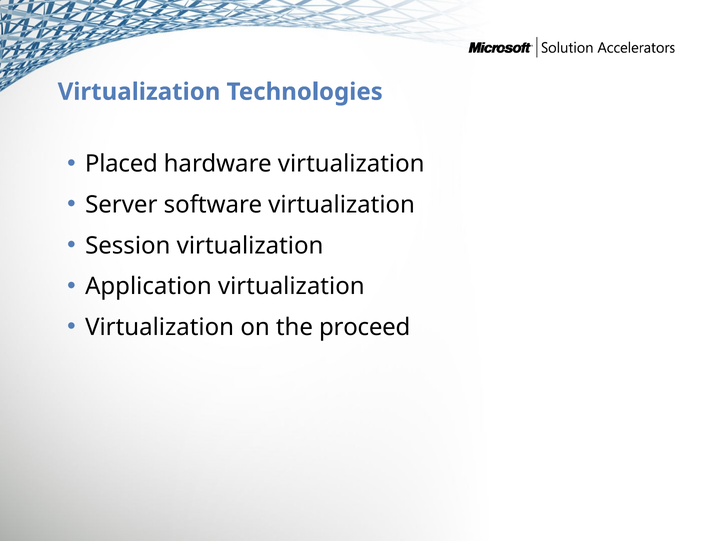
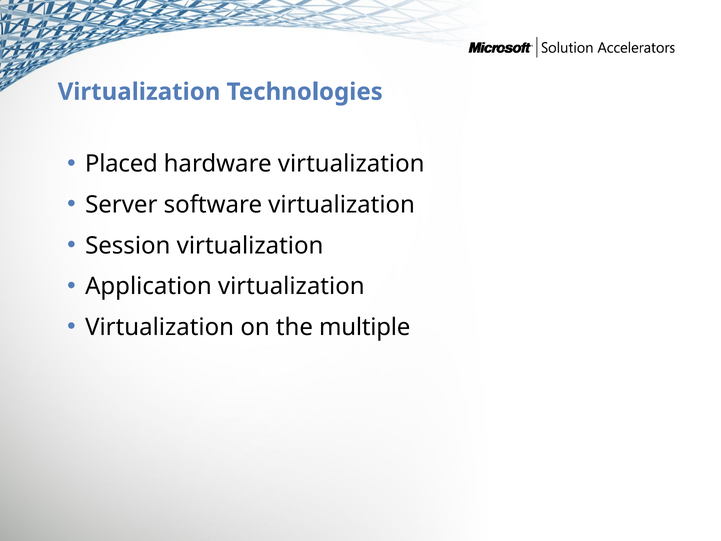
proceed: proceed -> multiple (365, 327)
